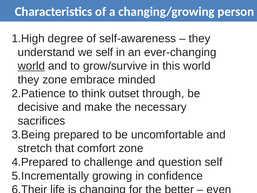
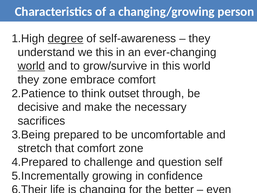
degree underline: none -> present (66, 39)
we self: self -> this (104, 52)
embrace minded: minded -> comfort (137, 80)
